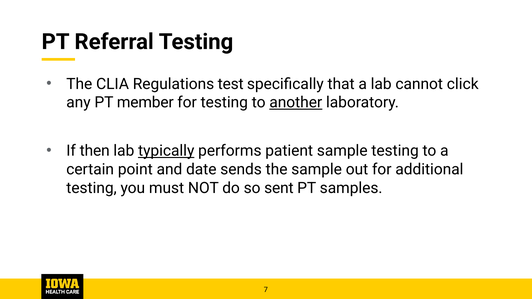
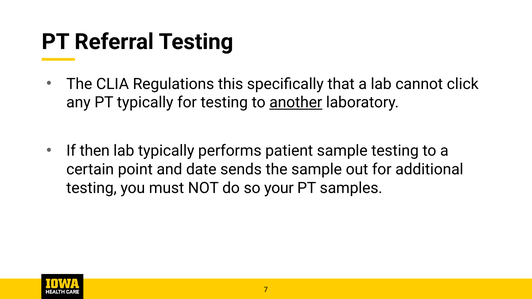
test: test -> this (231, 84)
PT member: member -> typically (145, 103)
typically underline: present -> none (166, 151)
sent: sent -> your (279, 188)
